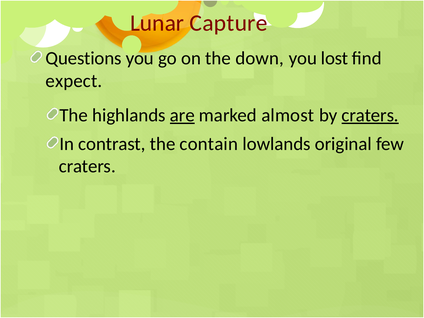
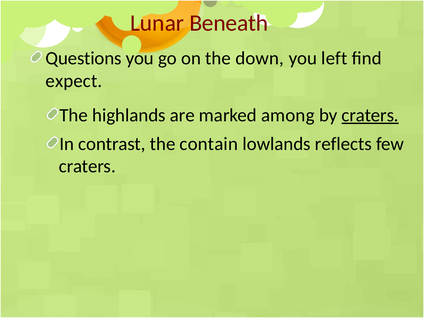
Capture: Capture -> Beneath (229, 23)
lost: lost -> left (334, 58)
are underline: present -> none (182, 115)
almost: almost -> among (288, 115)
original: original -> reflects (343, 144)
